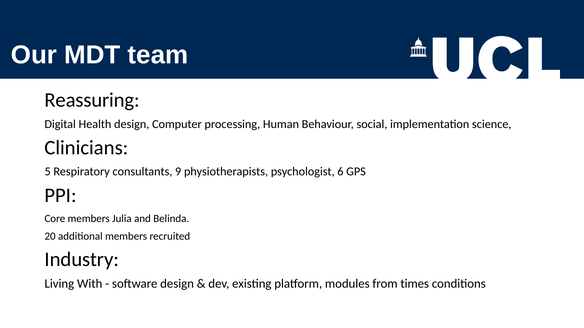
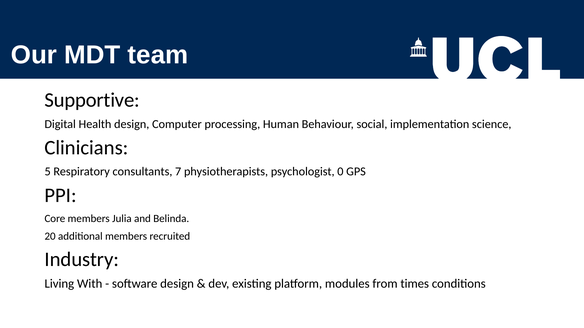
Reassuring: Reassuring -> Supportive (92, 100)
9: 9 -> 7 (178, 172)
6: 6 -> 0 (340, 172)
